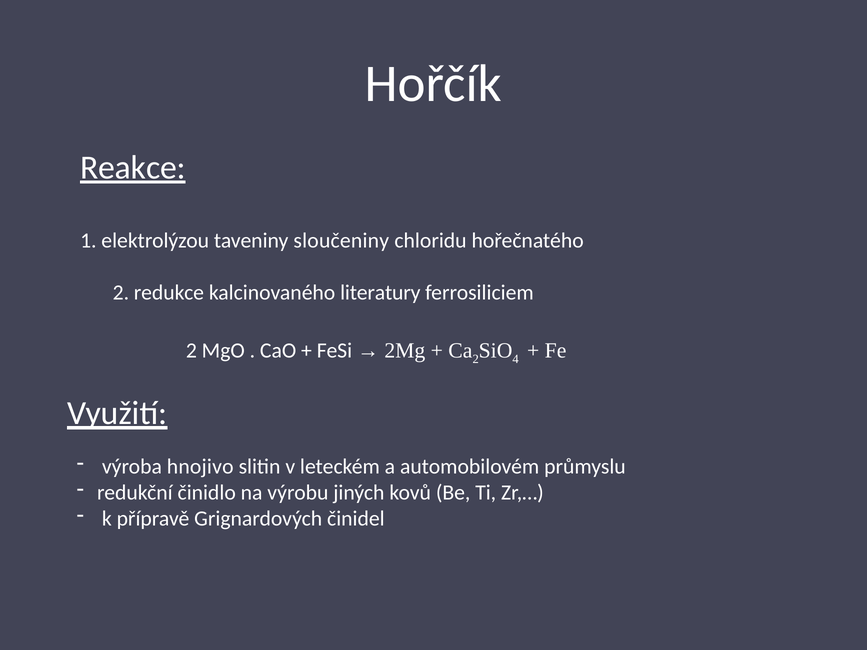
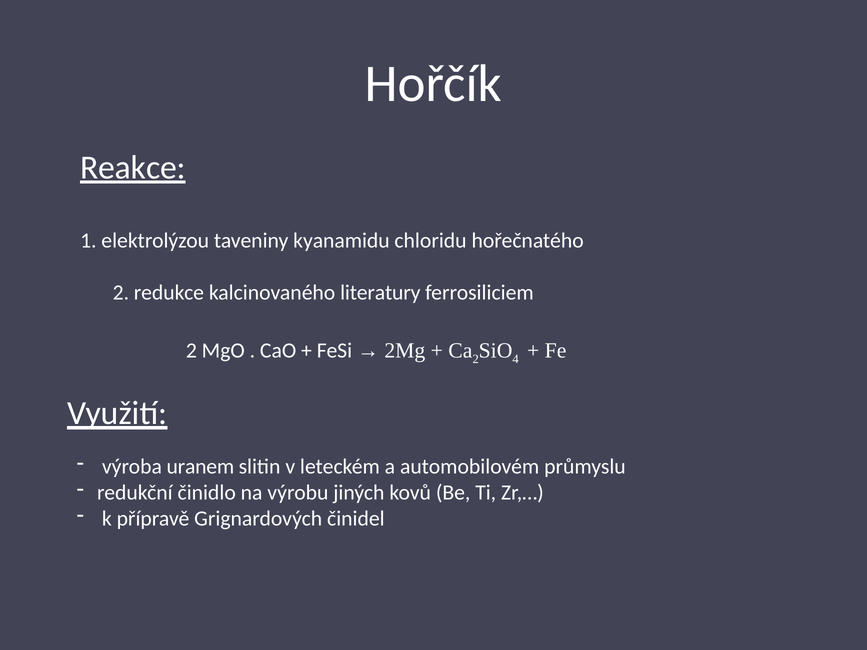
sloučeniny: sloučeniny -> kyanamidu (341, 240)
hnojivo: hnojivo -> uranem (200, 467)
